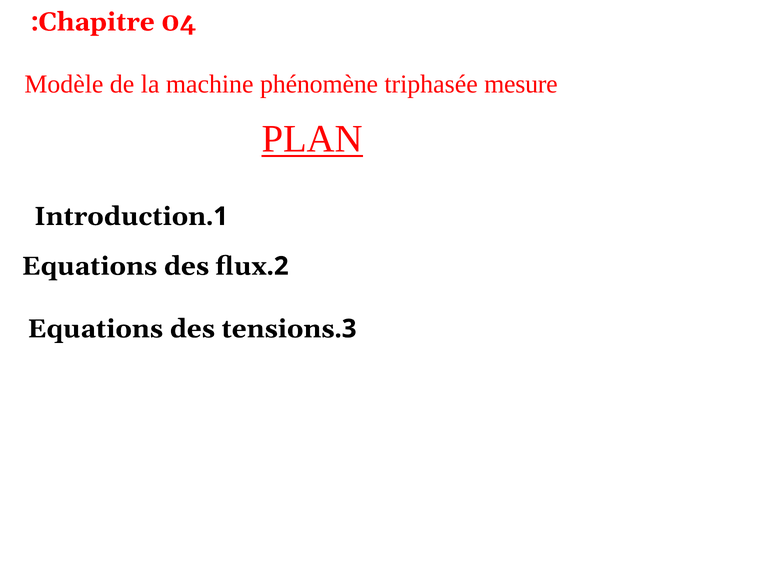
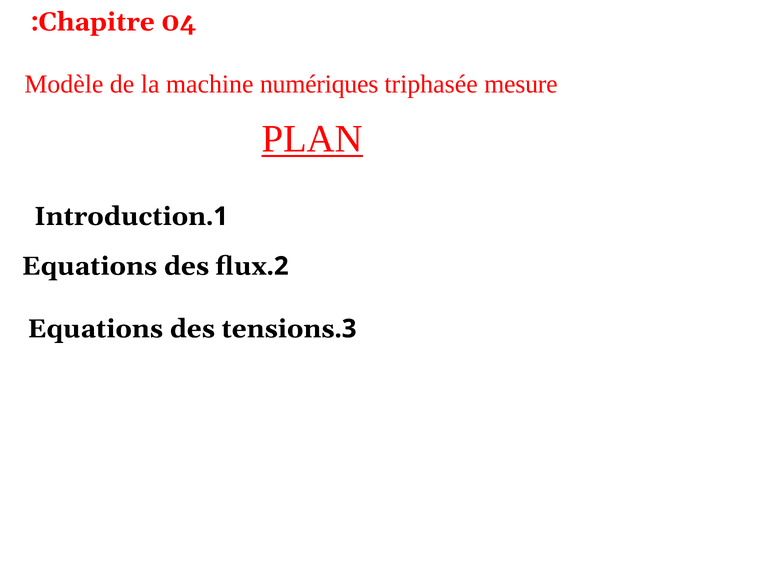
phénomène: phénomène -> numériques (319, 84)
